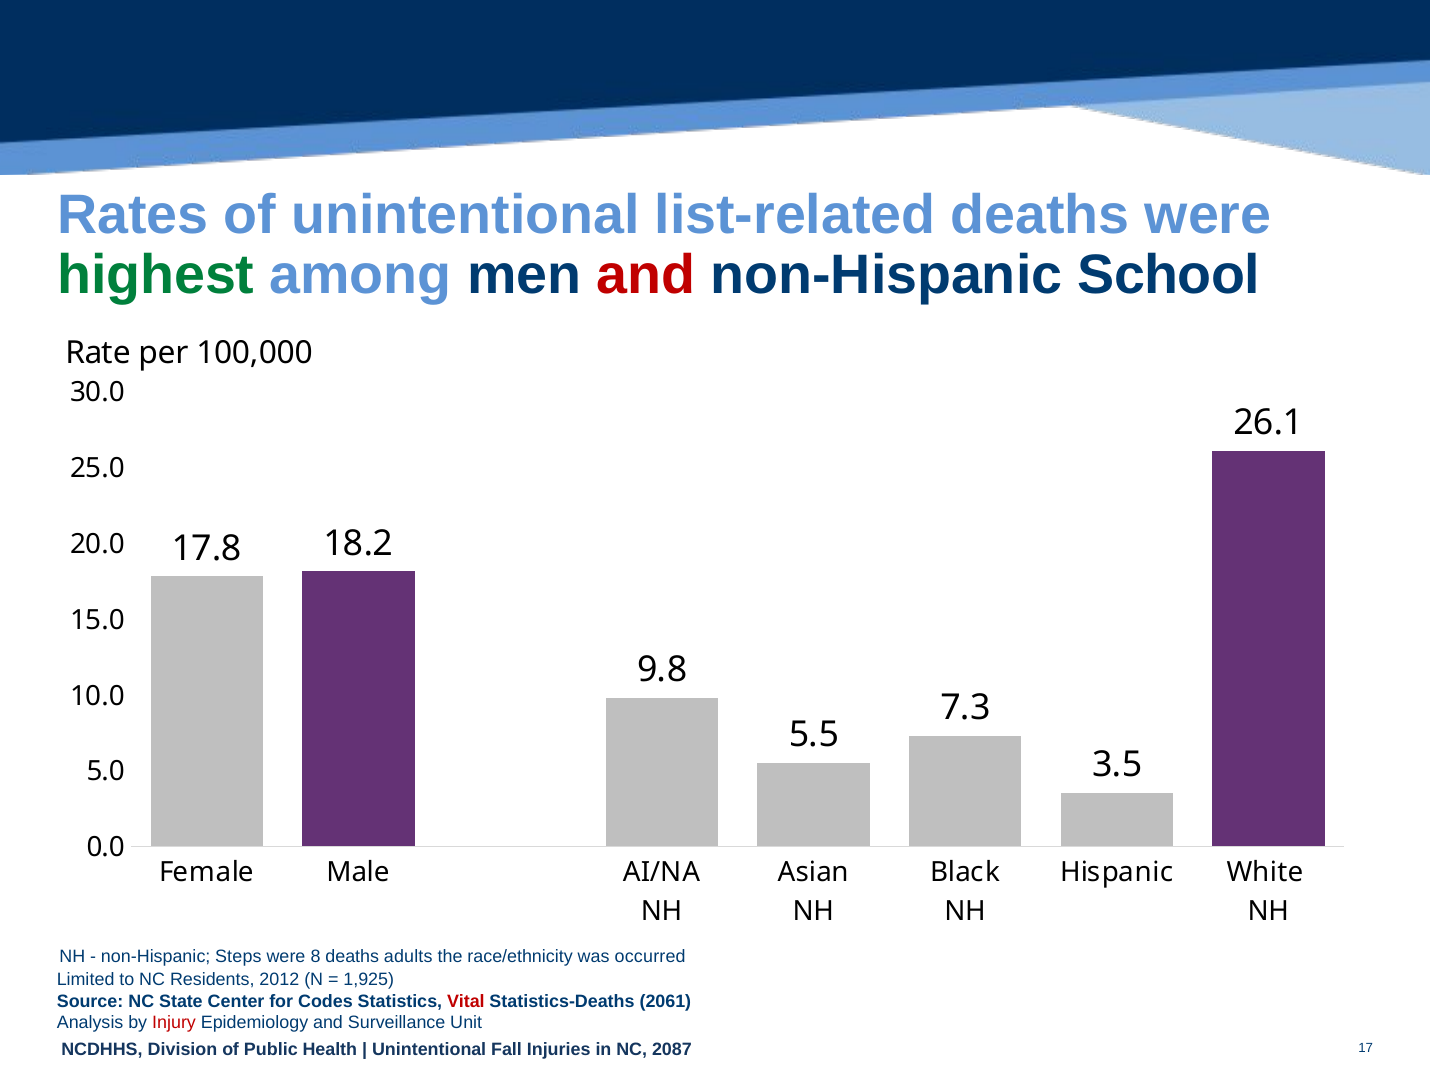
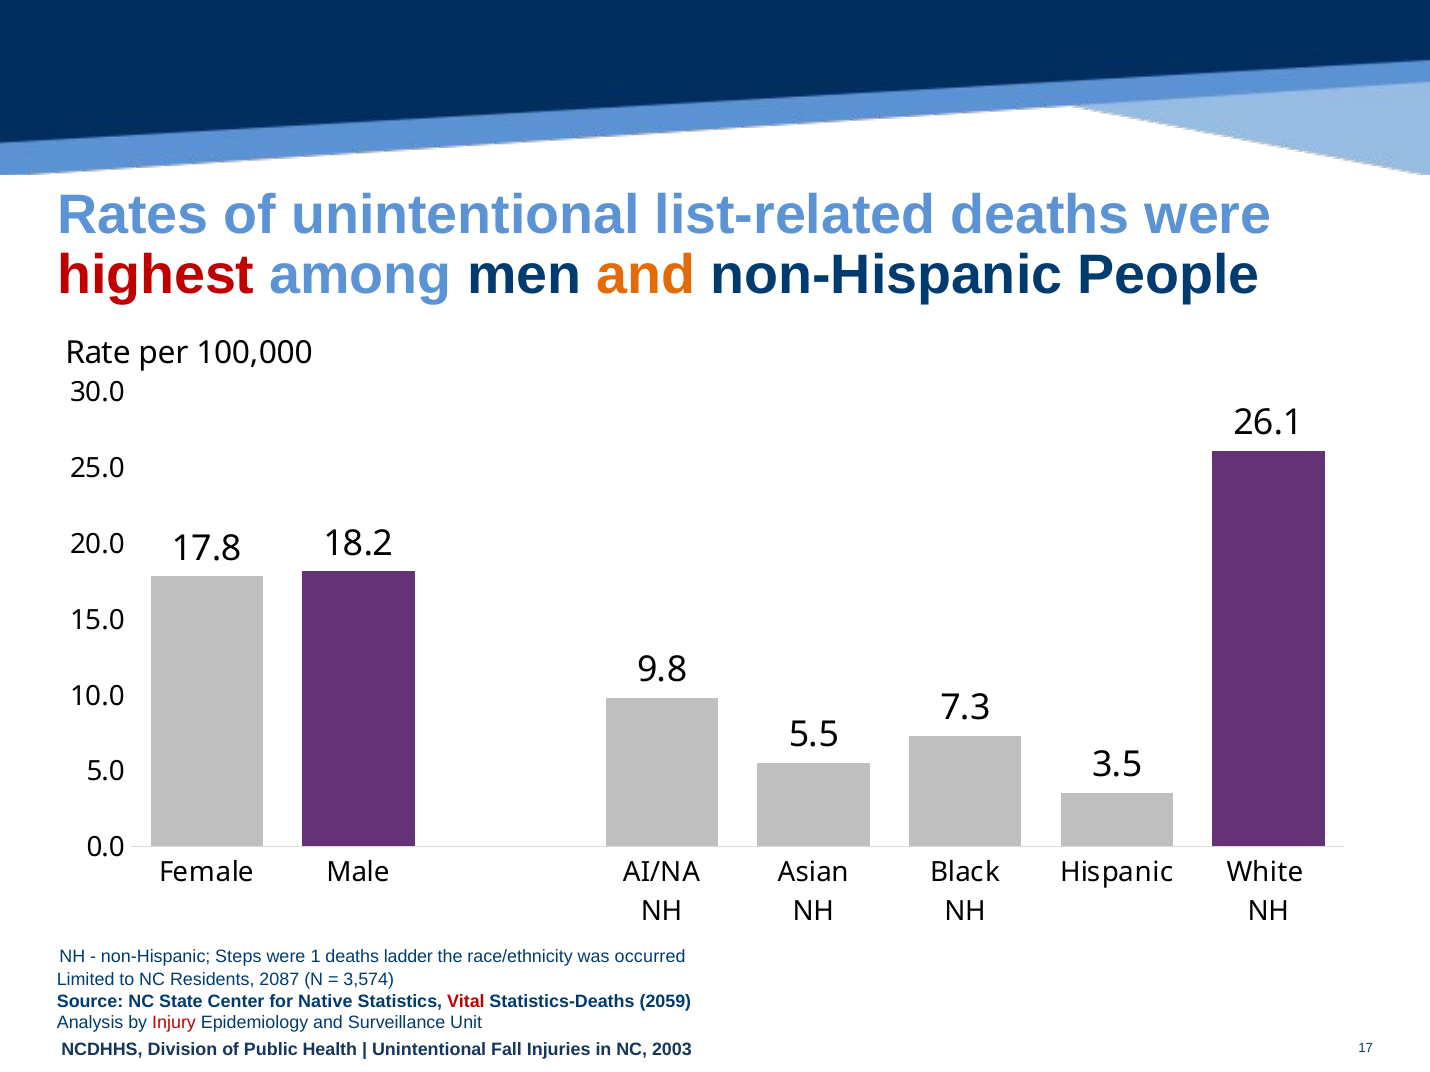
highest colour: green -> red (156, 276)
and colour: red -> orange (646, 276)
School: School -> People (1169, 276)
8: 8 -> 1 (315, 957)
adults: adults -> ladder (408, 957)
2012: 2012 -> 2087 (279, 980)
1,925: 1,925 -> 3,574 (369, 980)
Codes: Codes -> Native (325, 1002)
2061: 2061 -> 2059 (665, 1002)
2087: 2087 -> 2003 (672, 1050)
